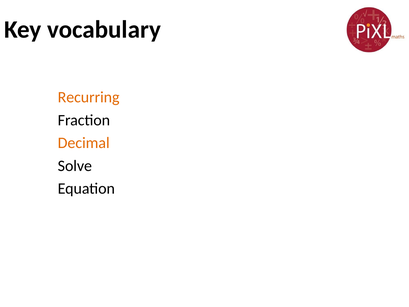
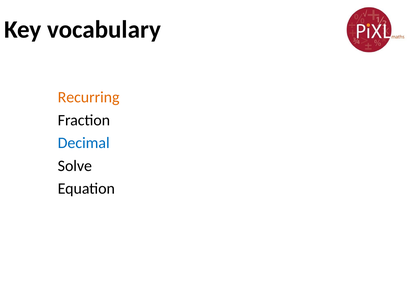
Decimal colour: orange -> blue (84, 143)
